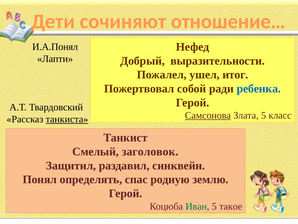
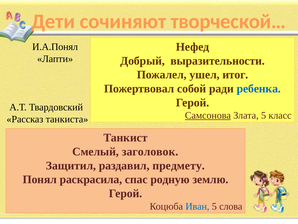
отношение…: отношение… -> творческой… (228, 22)
танкиста underline: present -> none (67, 119)
синквейн: синквейн -> предмету (179, 165)
определять: определять -> раскрасила (91, 179)
Иван colour: green -> blue (197, 206)
такое: такое -> слова (231, 206)
